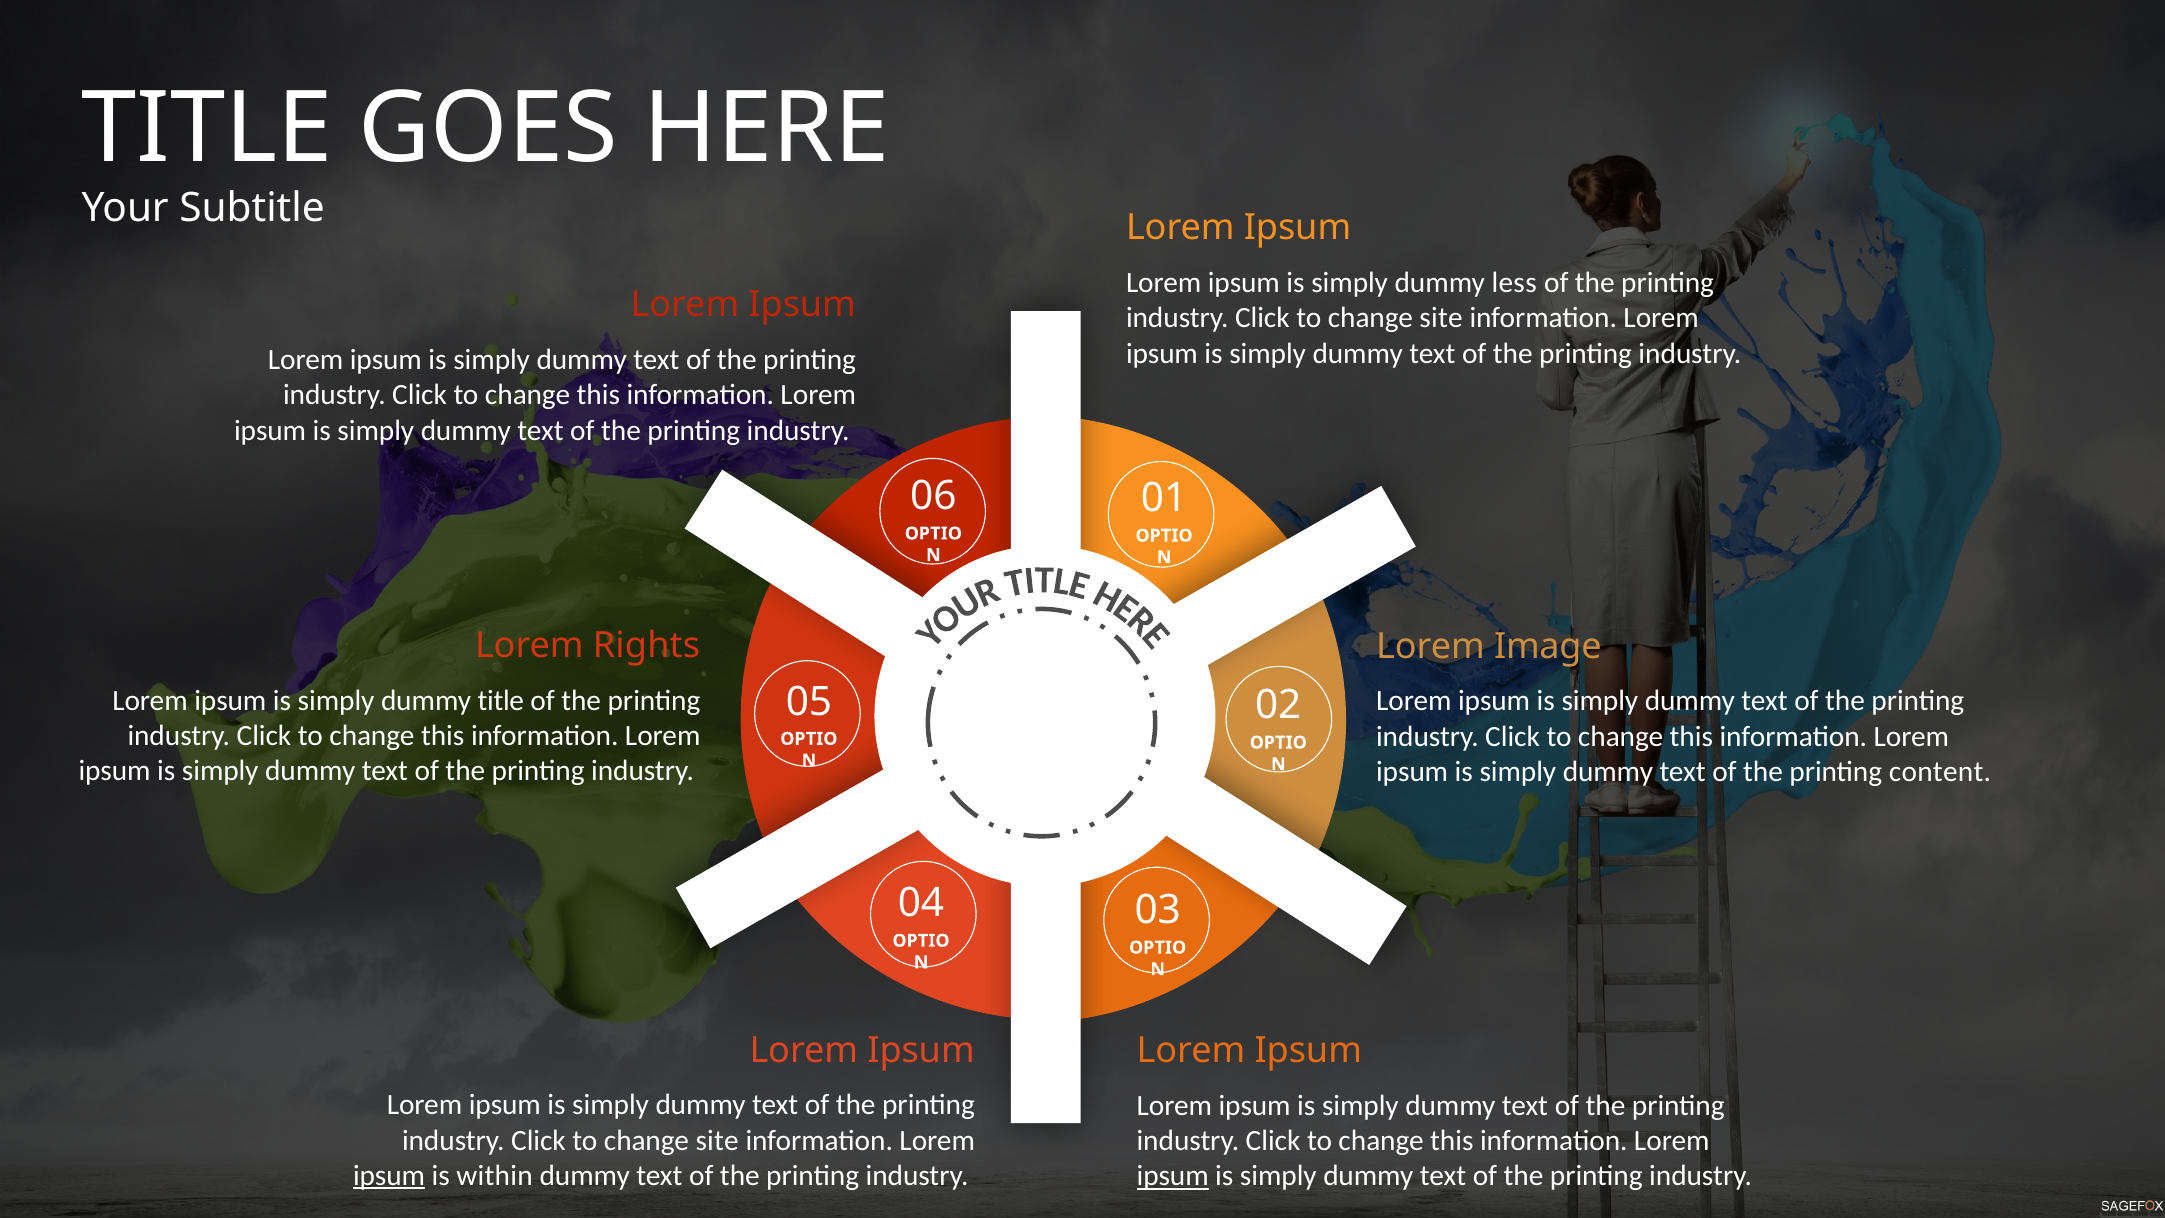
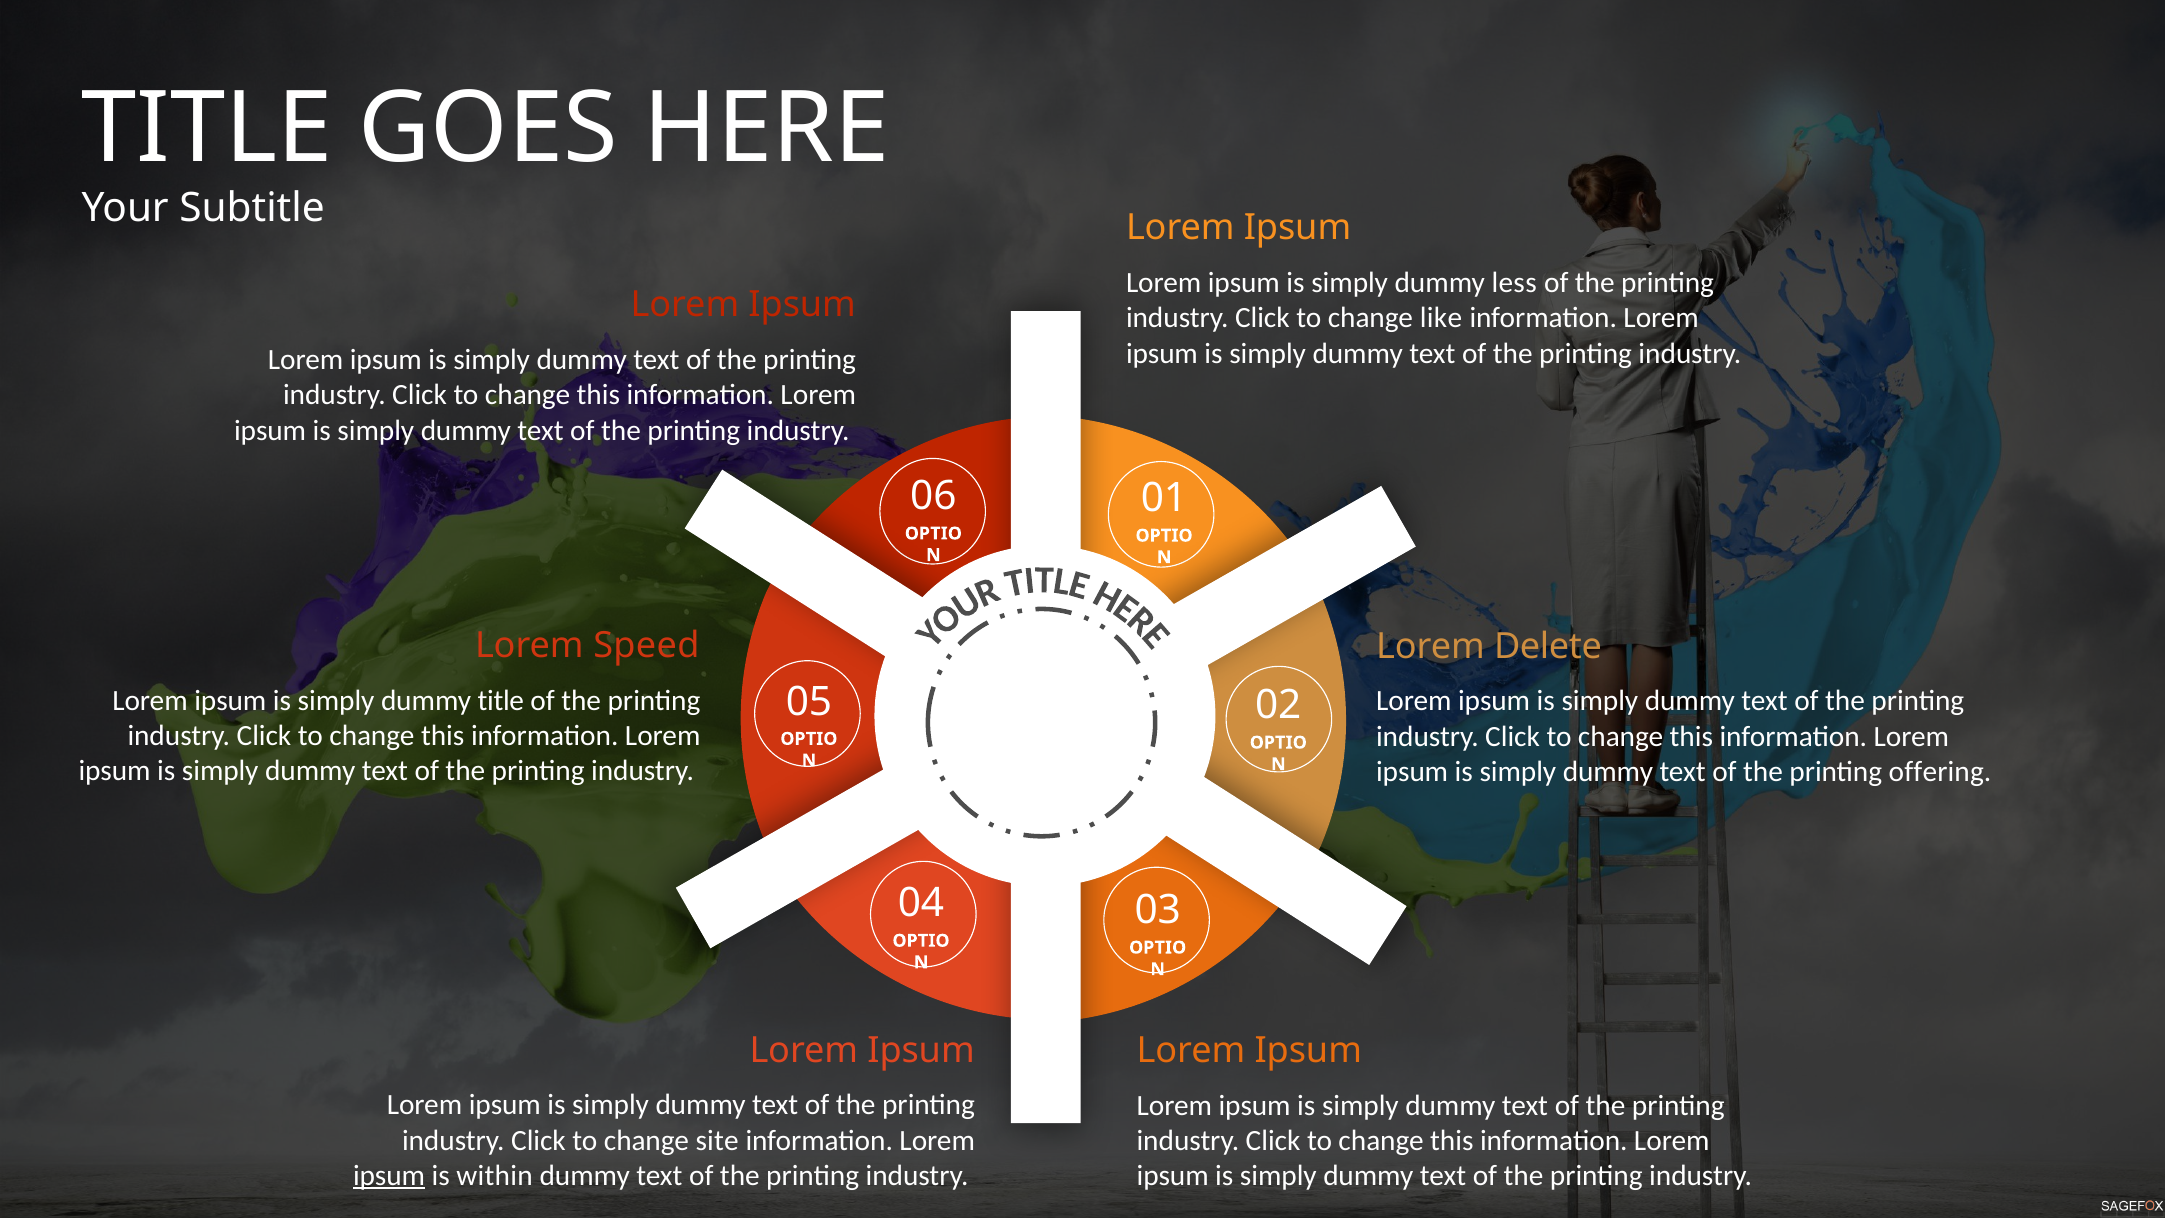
site: site -> like (1441, 318)
Rights: Rights -> Speed (646, 645)
Image: Image -> Delete (1548, 646)
content: content -> offering (1940, 772)
ipsum underline: present -> none (1173, 1176)
